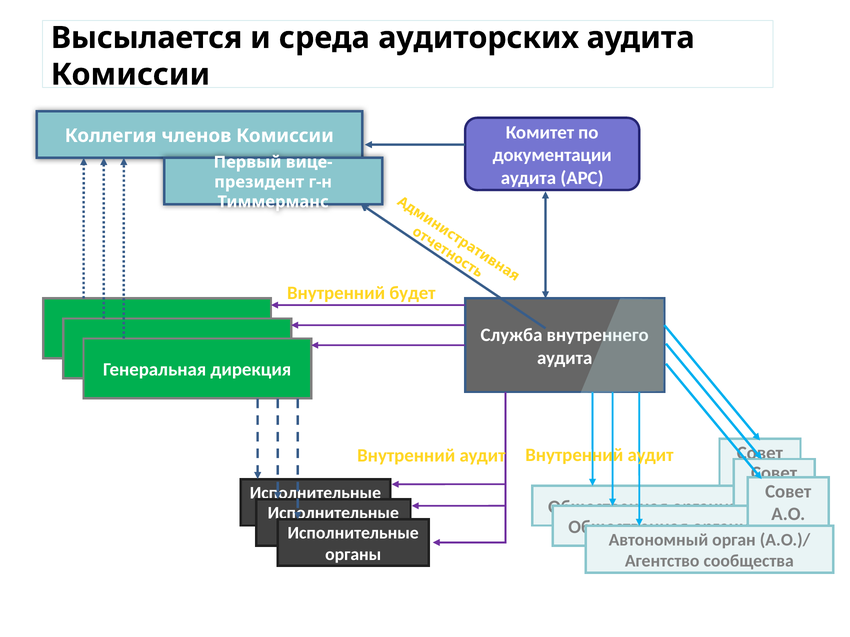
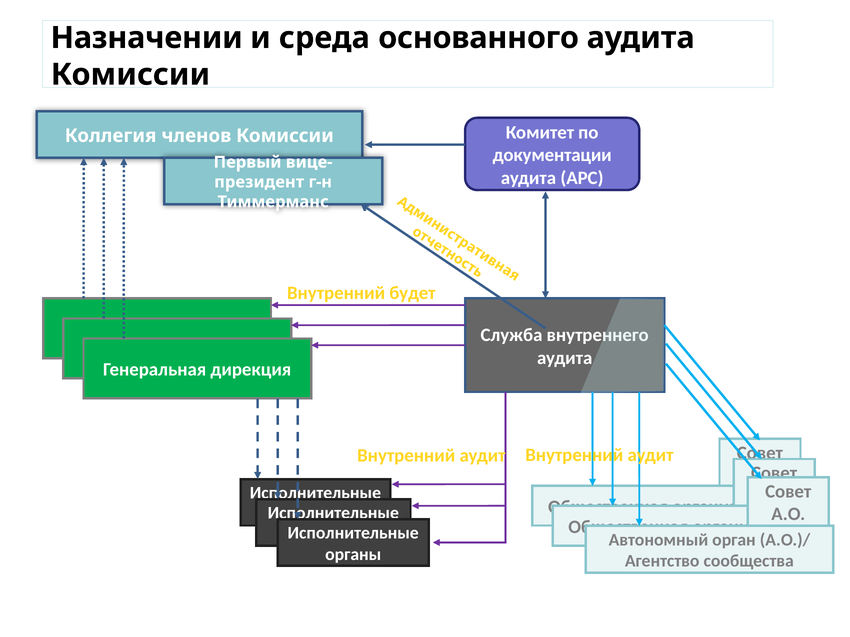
Высылается: Высылается -> Назначении (147, 38)
аудиторских: аудиторских -> основанного (479, 38)
